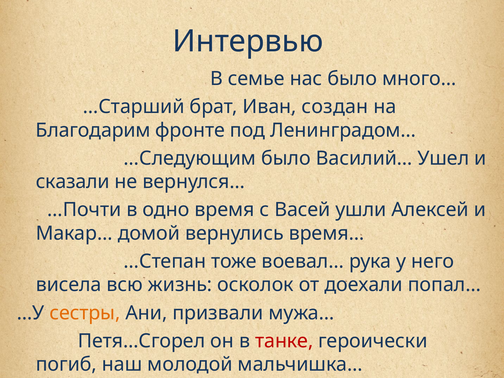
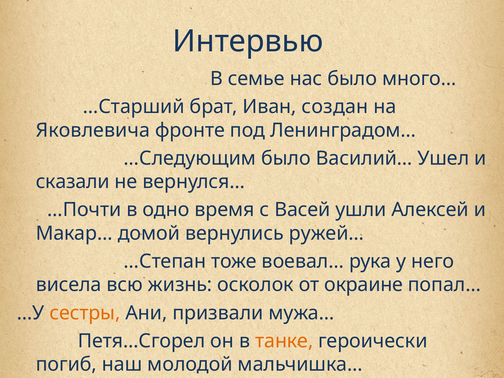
Благодарим: Благодарим -> Яковлевича (93, 130)
время…: время… -> ружей… (326, 233)
доехали: доехали -> окраине (364, 285)
танке colour: red -> orange (284, 341)
